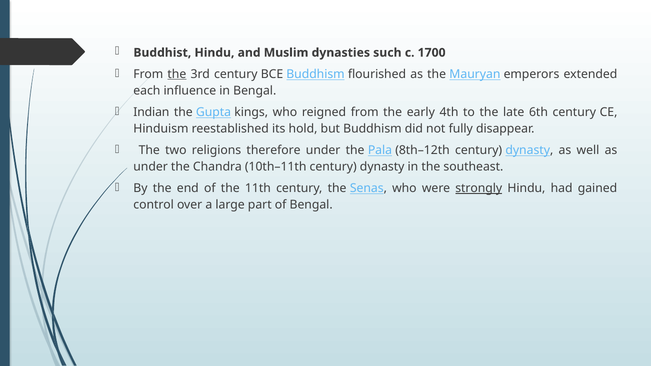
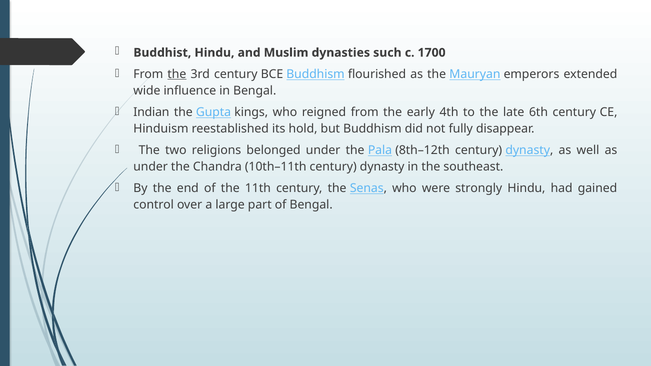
each: each -> wide (147, 91)
therefore: therefore -> belonged (274, 150)
strongly underline: present -> none (479, 188)
